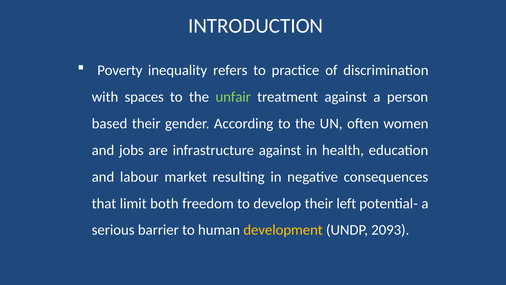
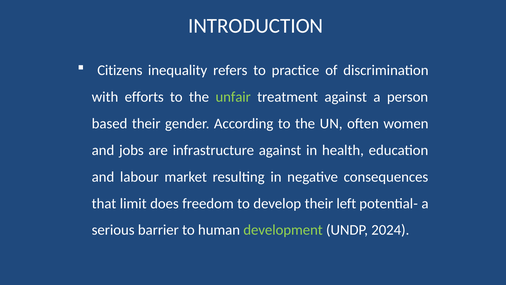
Poverty: Poverty -> Citizens (120, 70)
spaces: spaces -> efforts (144, 97)
both: both -> does (164, 203)
development colour: yellow -> light green (283, 230)
2093: 2093 -> 2024 (390, 230)
